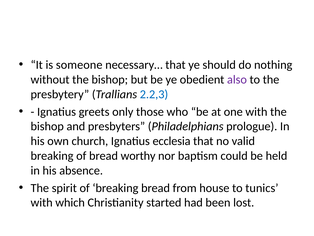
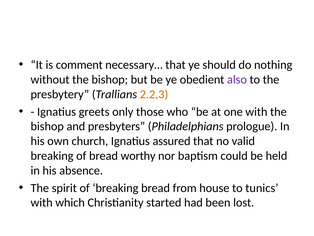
someone: someone -> comment (79, 65)
2.2,3 colour: blue -> orange (154, 94)
ecclesia: ecclesia -> assured (172, 141)
